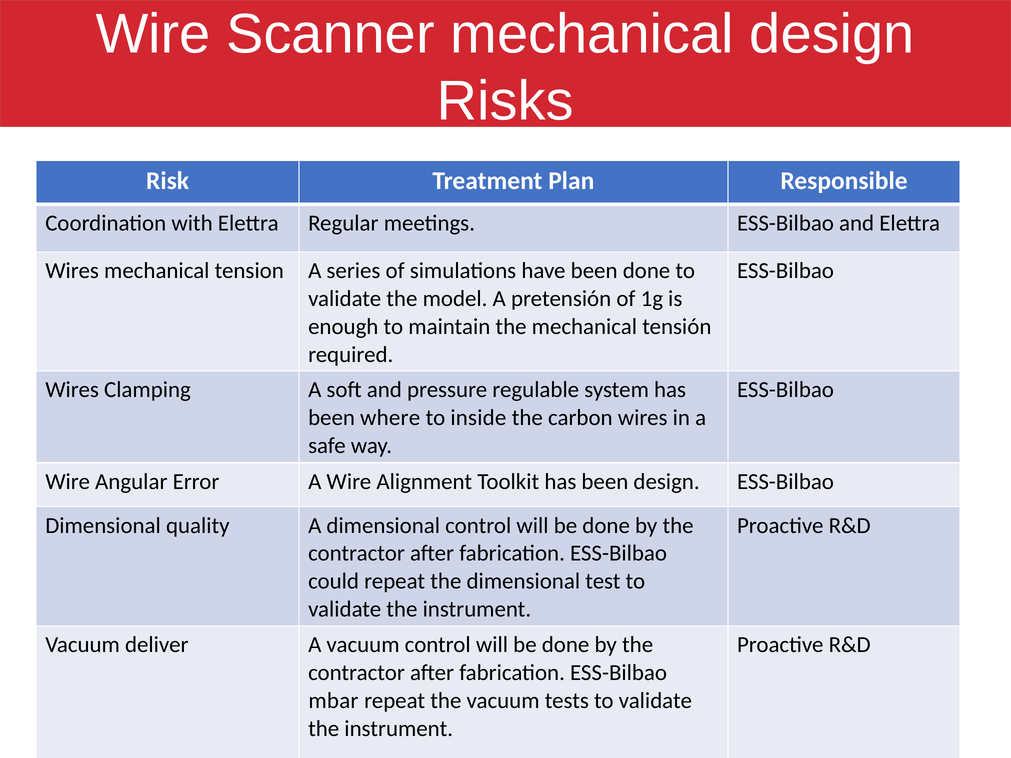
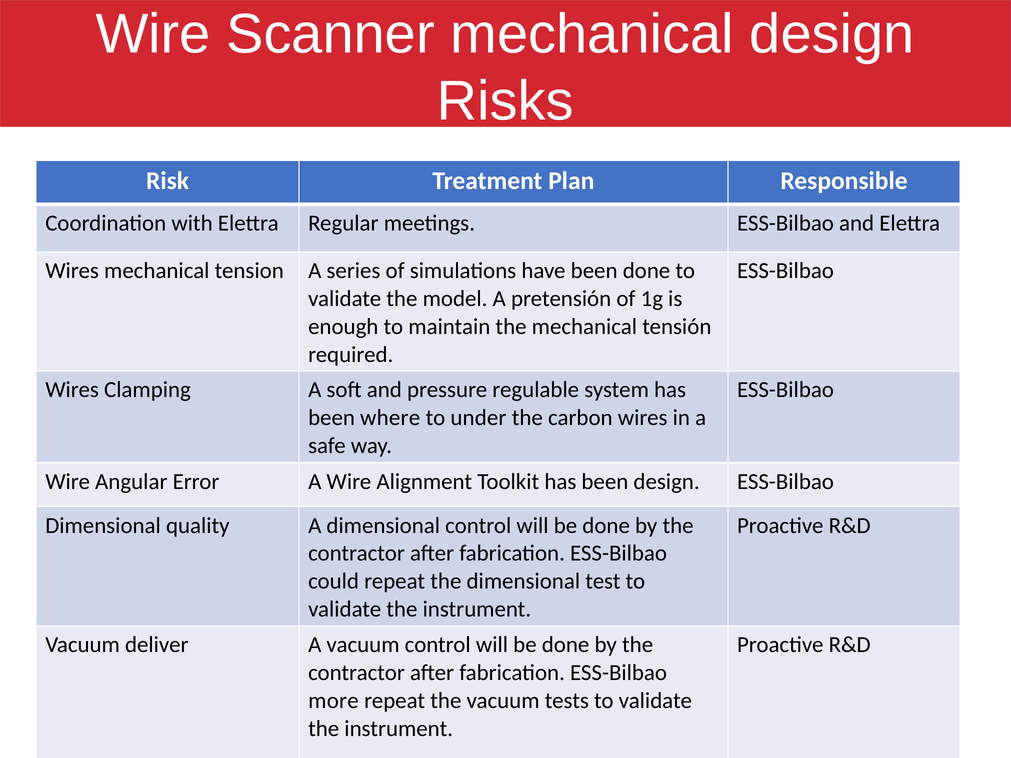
inside: inside -> under (478, 418)
mbar: mbar -> more (333, 701)
